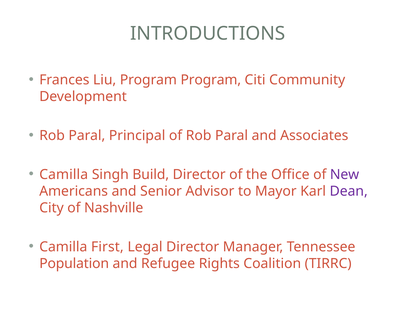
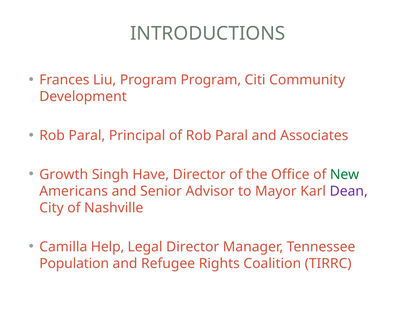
Camilla: Camilla -> Growth (64, 174)
Build: Build -> Have (151, 174)
New colour: purple -> green (345, 174)
First: First -> Help (108, 247)
